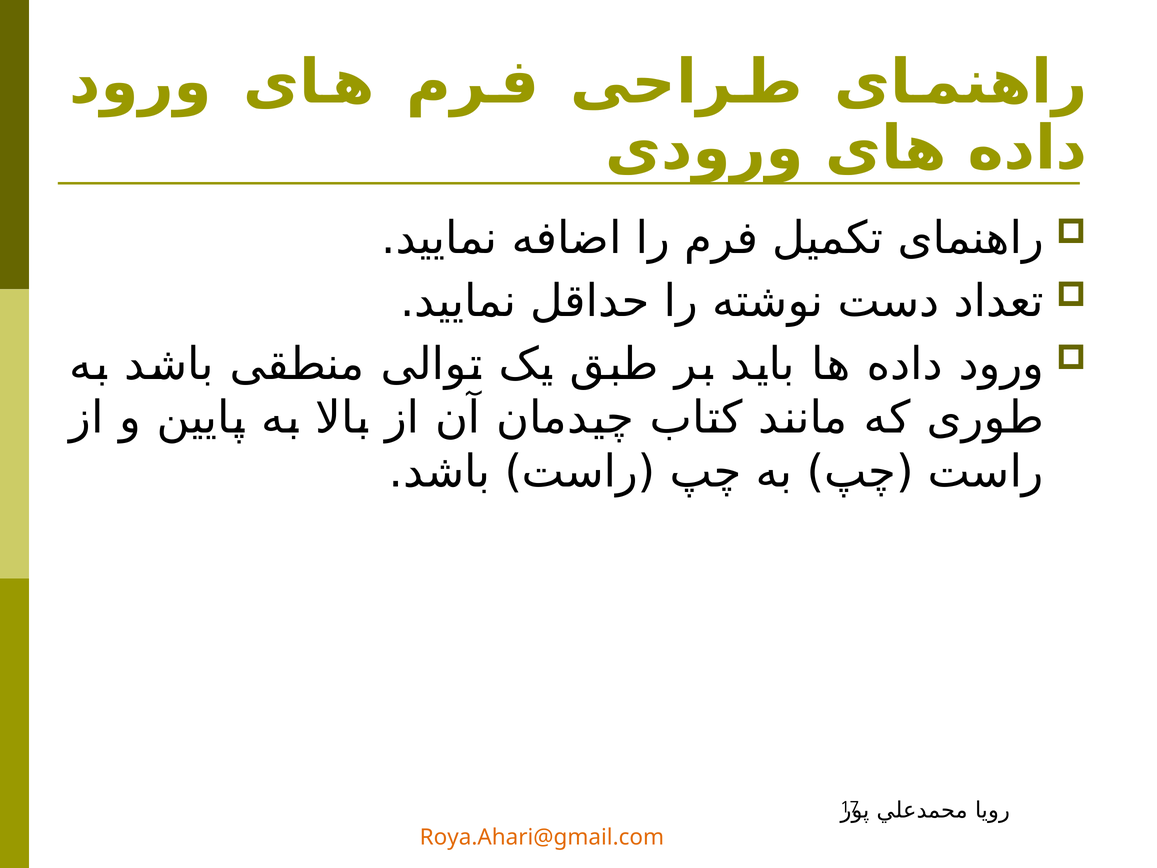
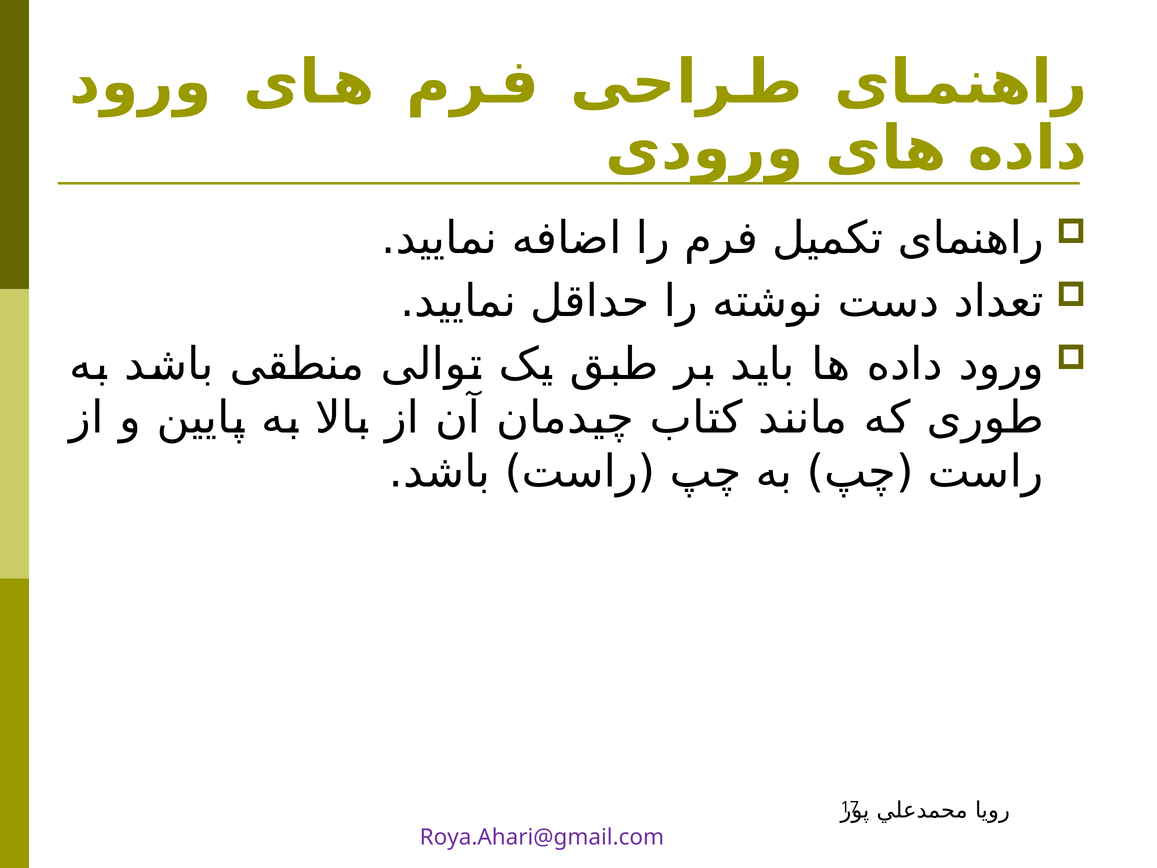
Roya.Ahari@gmail.com colour: orange -> purple (542, 837)
